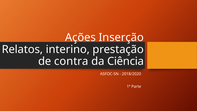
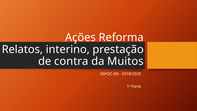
Inserção: Inserção -> Reforma (121, 37)
Ciência: Ciência -> Muitos (125, 61)
